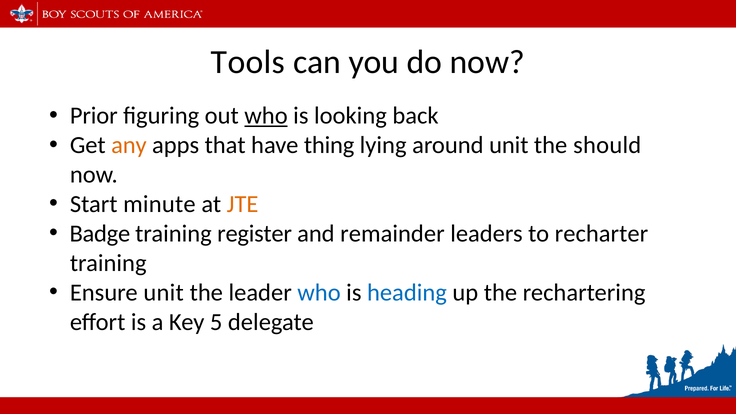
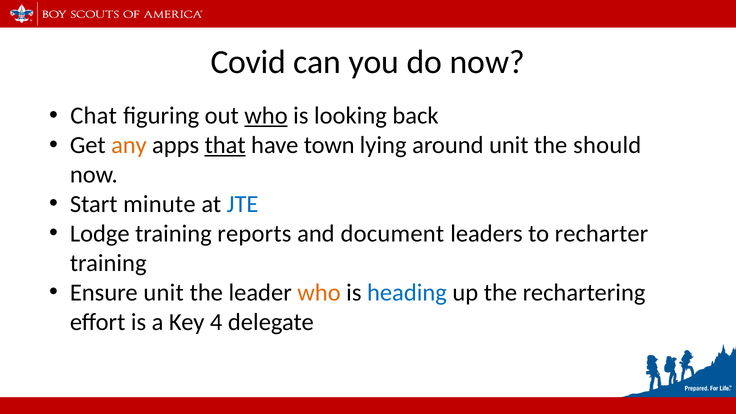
Tools: Tools -> Covid (248, 62)
Prior: Prior -> Chat (94, 116)
that underline: none -> present (225, 145)
thing: thing -> town (329, 145)
JTE colour: orange -> blue (243, 204)
Badge: Badge -> Lodge (100, 234)
register: register -> reports (254, 234)
remainder: remainder -> document (392, 234)
who colour: blue -> orange (319, 292)
5: 5 -> 4 (216, 322)
